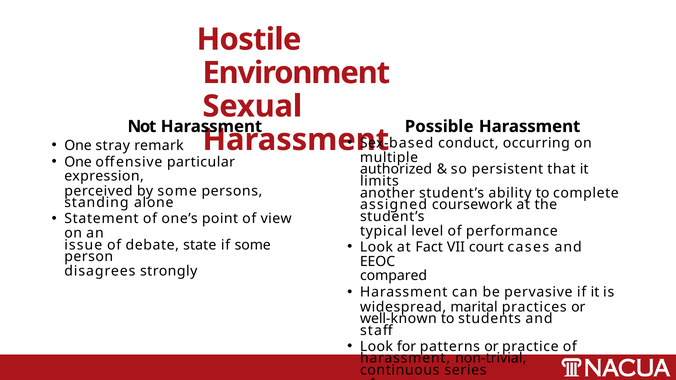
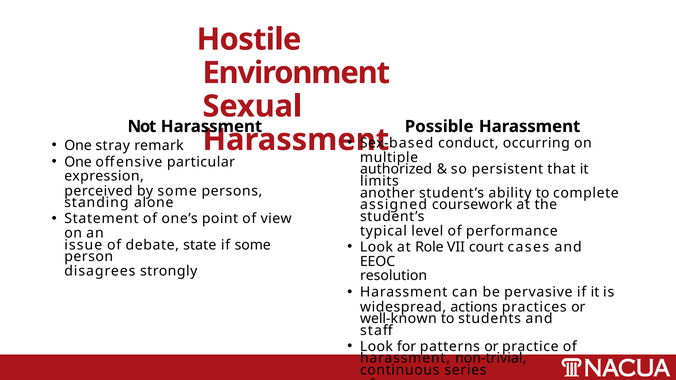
Fact: Fact -> Role (429, 247)
compared: compared -> resolution (394, 276)
marital: marital -> actions (474, 307)
